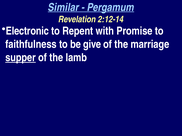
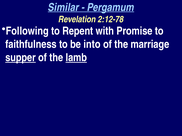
2:12-14: 2:12-14 -> 2:12-78 (111, 19)
Electronic: Electronic -> Following (27, 31)
give: give -> into (92, 44)
lamb underline: none -> present (76, 58)
